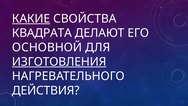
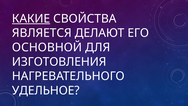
КВАДРАТА: КВАДРАТА -> ЯВЛЯЕТСЯ (42, 33)
ИЗГОТОВЛЕНИЯ underline: present -> none (59, 62)
ДЕЙСТВИЯ: ДЕЙСТВИЯ -> УДЕЛЬНОЕ (46, 90)
